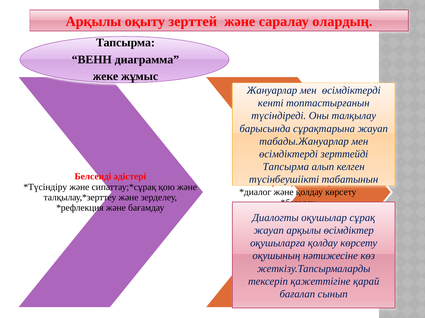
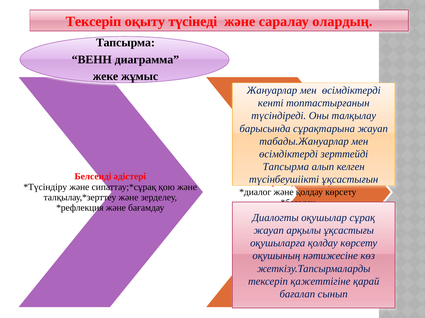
Арқылы: Арқылы -> Тексеріп (93, 22)
зерттей: зерттей -> түсінеді (193, 22)
табатынын: табатынын -> ұқсастығын (350, 180)
өсімдіктер: өсімдіктер -> ұқсастығы (349, 231)
